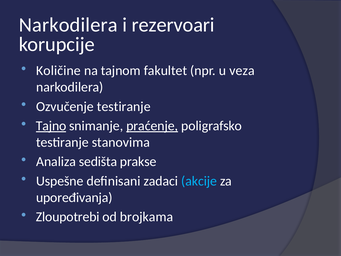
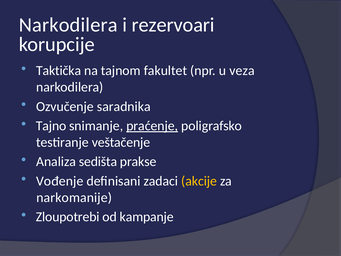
Količine: Količine -> Taktička (59, 71)
Ozvučenje testiranje: testiranje -> saradnika (124, 106)
Tajno underline: present -> none (51, 126)
stanovima: stanovima -> veštačenje (121, 142)
Uspešne: Uspešne -> Vođenje (60, 181)
akcije colour: light blue -> yellow (199, 181)
upoređivanja: upoređivanja -> narkomanije (74, 197)
brojkama: brojkama -> kampanje (147, 217)
